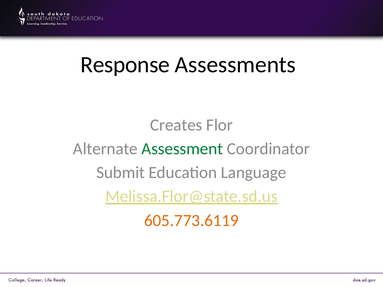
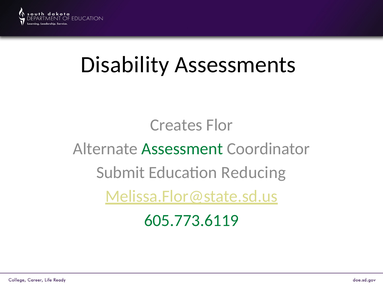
Response: Response -> Disability (125, 65)
Language: Language -> Reducing (254, 173)
605.773.6119 colour: orange -> green (191, 221)
